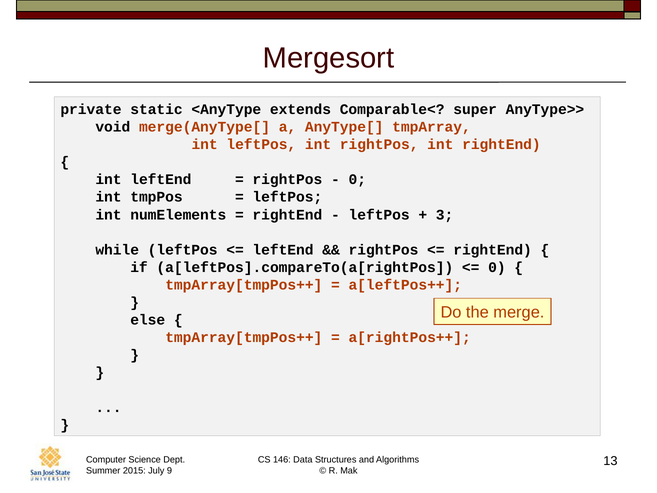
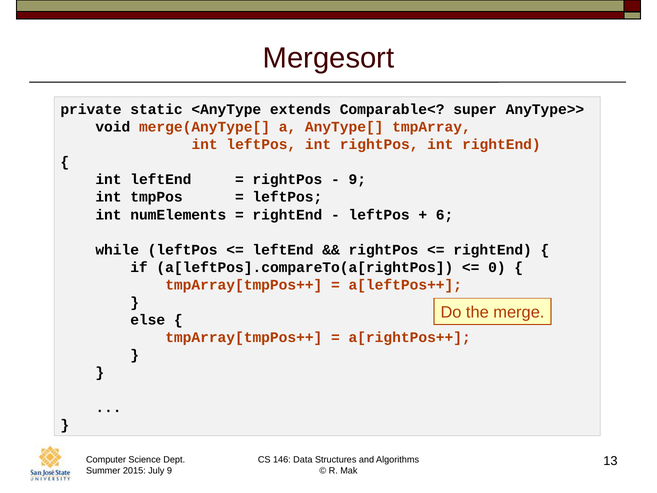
0: 0 -> 9 (357, 180)
3: 3 -> 6 (445, 215)
